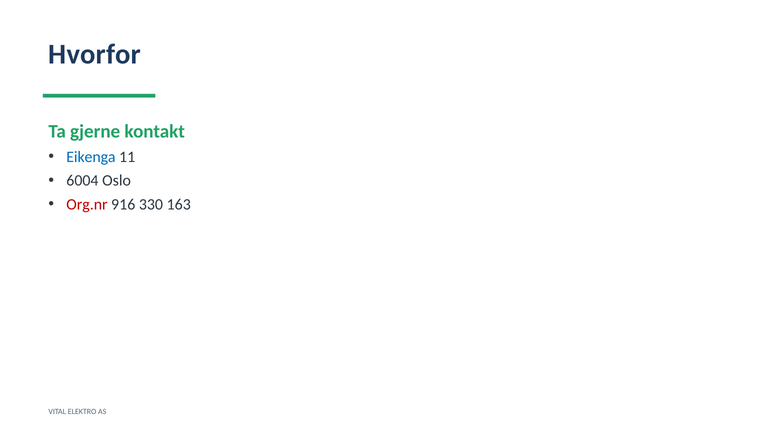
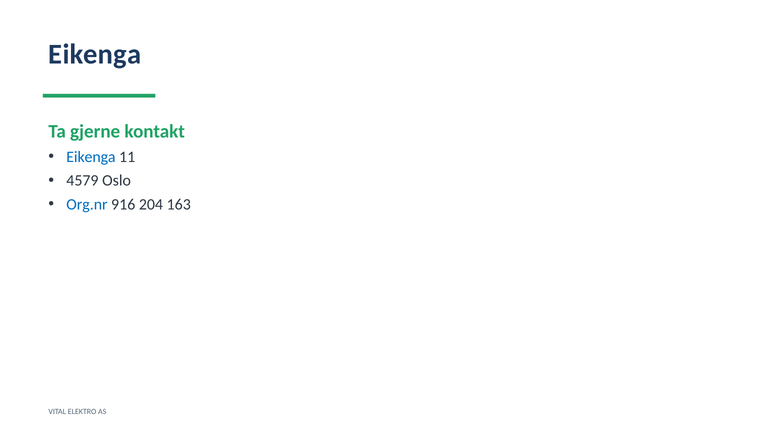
Hvorfor: Hvorfor -> Eikenga (95, 54)
6004: 6004 -> 4579 (82, 181)
Org.nr colour: red -> blue (87, 204)
330: 330 -> 204 (151, 204)
